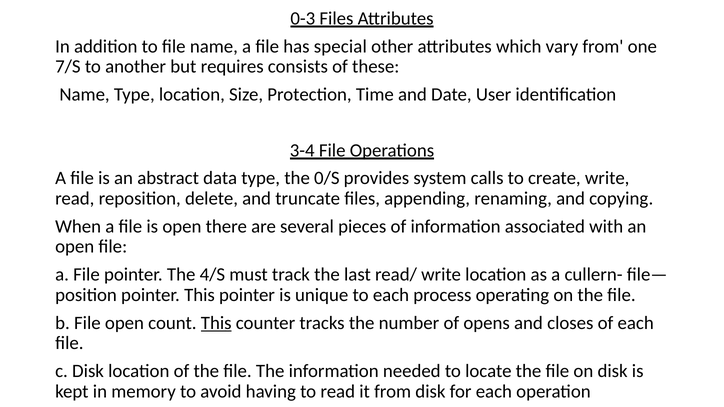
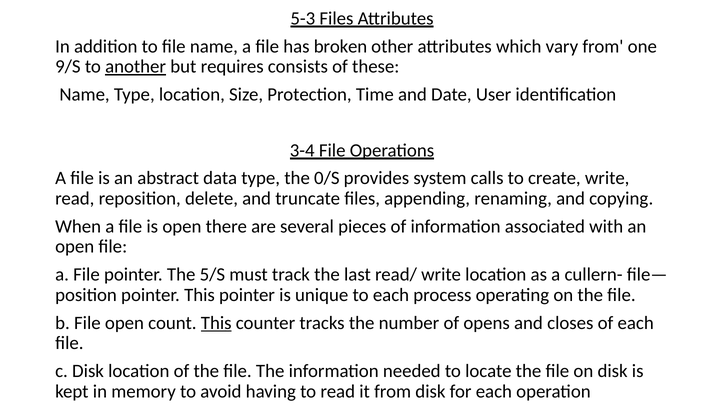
0-3: 0-3 -> 5-3 (303, 18)
special: special -> broken (340, 46)
7/S: 7/S -> 9/S (68, 67)
another underline: none -> present (136, 67)
4/S: 4/S -> 5/S (212, 275)
